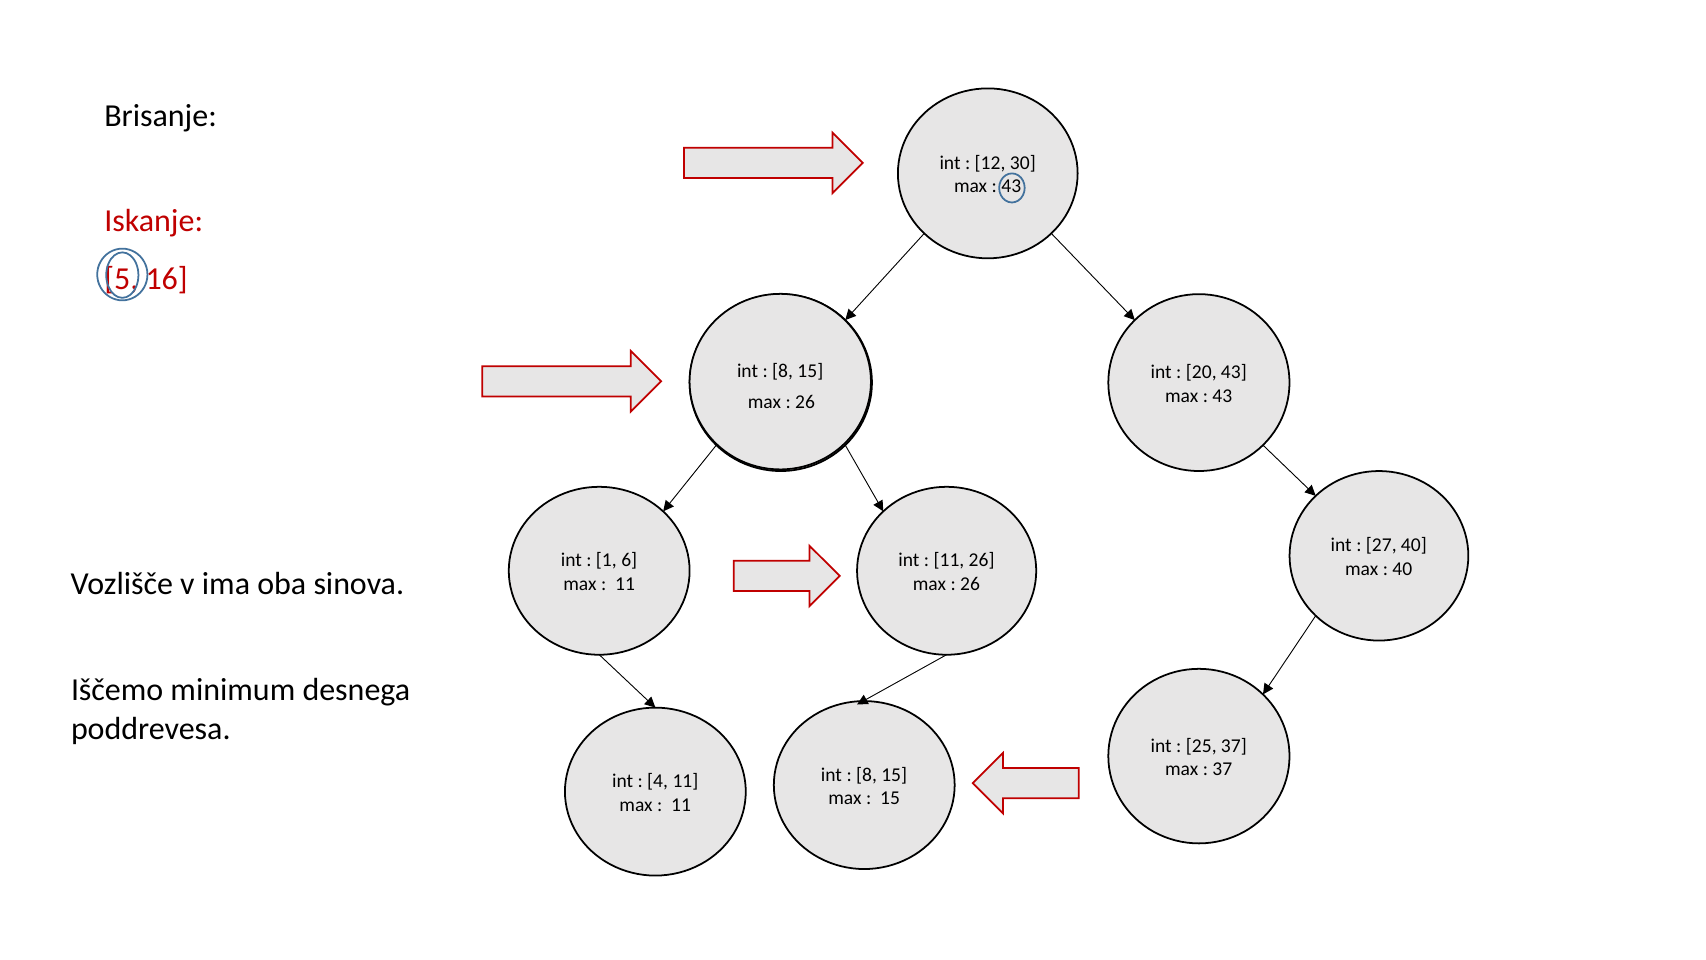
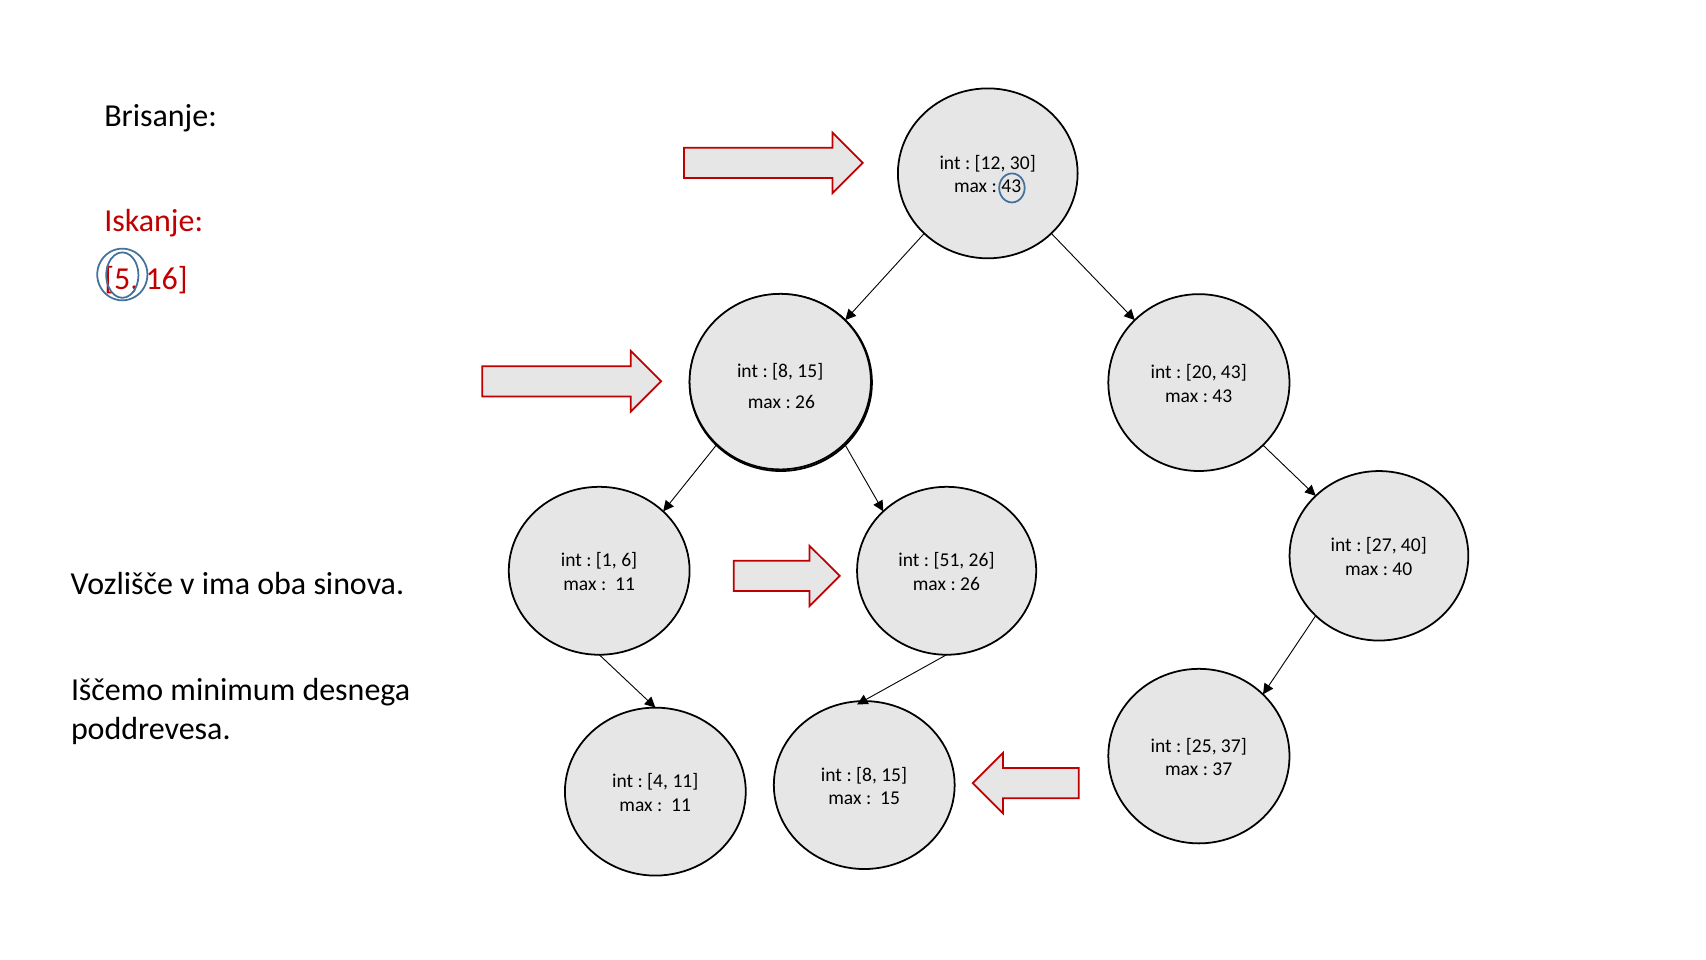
11: 11 -> 51 (949, 560)
